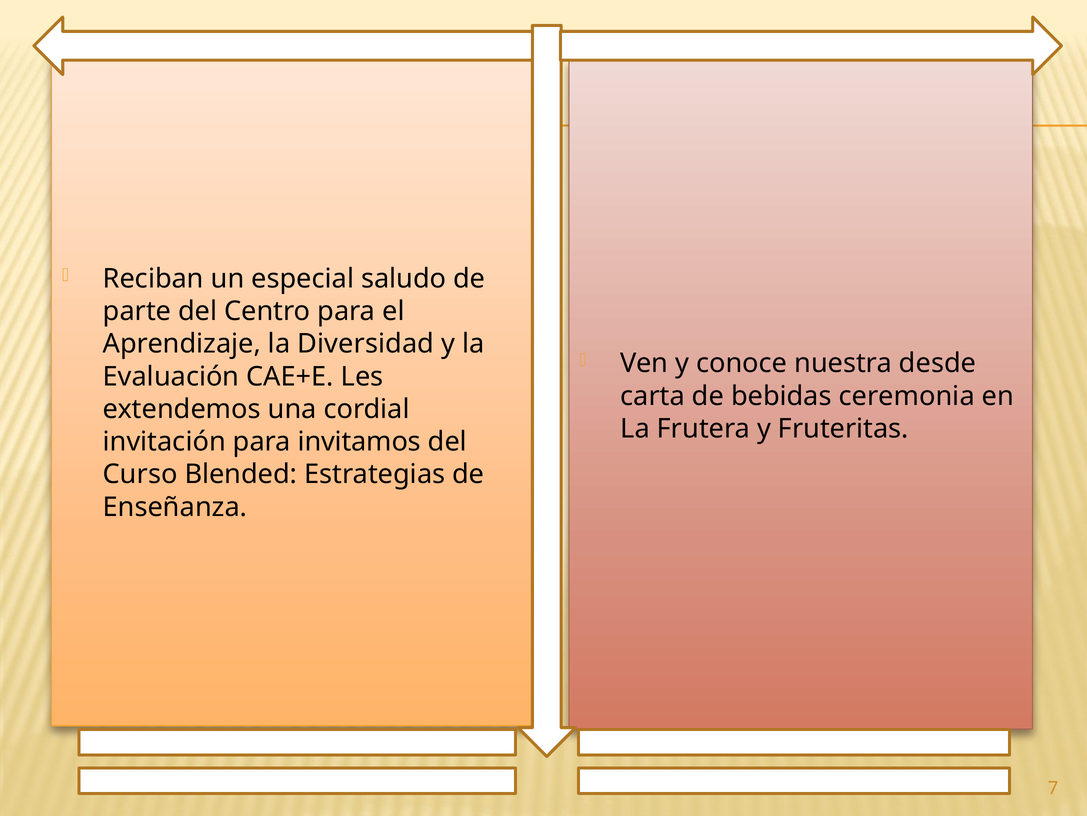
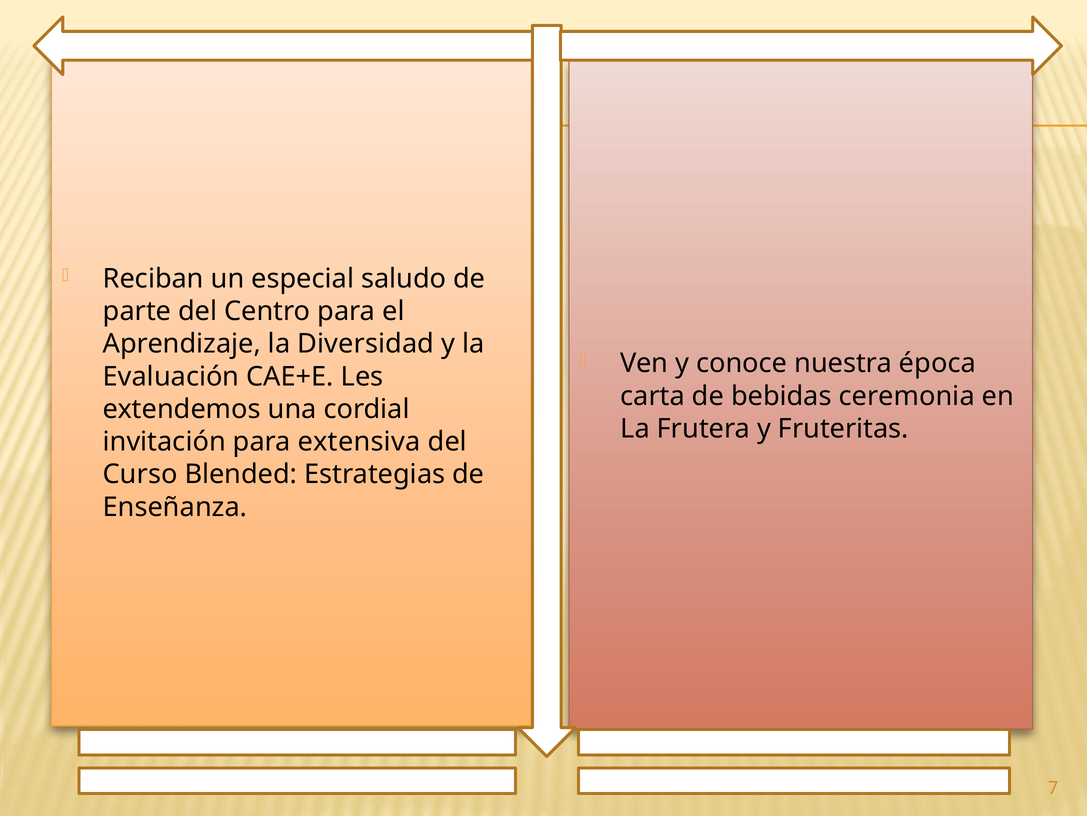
desde: desde -> época (938, 363)
invitamos: invitamos -> extensiva (359, 441)
